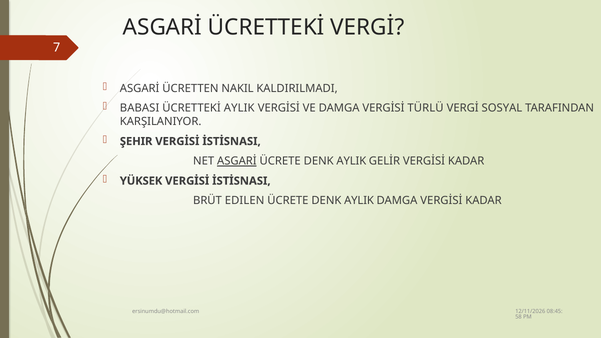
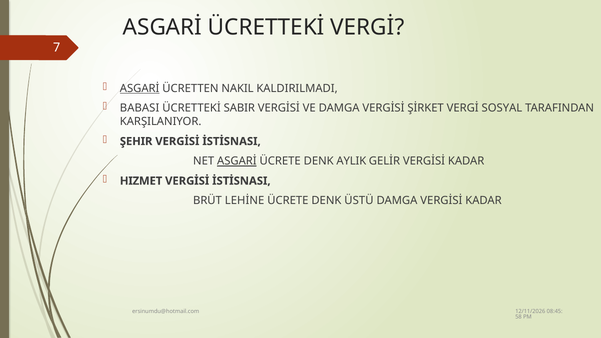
ASGARİ underline: none -> present (140, 88)
ÜCRETTEKİ AYLIK: AYLIK -> SABIR (239, 108)
TÜRLÜ: TÜRLÜ -> ŞİRKET (426, 108)
YÜKSEK: YÜKSEK -> HIZMET (141, 181)
EDILEN: EDILEN -> LEHİNE (245, 201)
AYLIK: AYLIK -> ÜSTÜ (359, 201)
